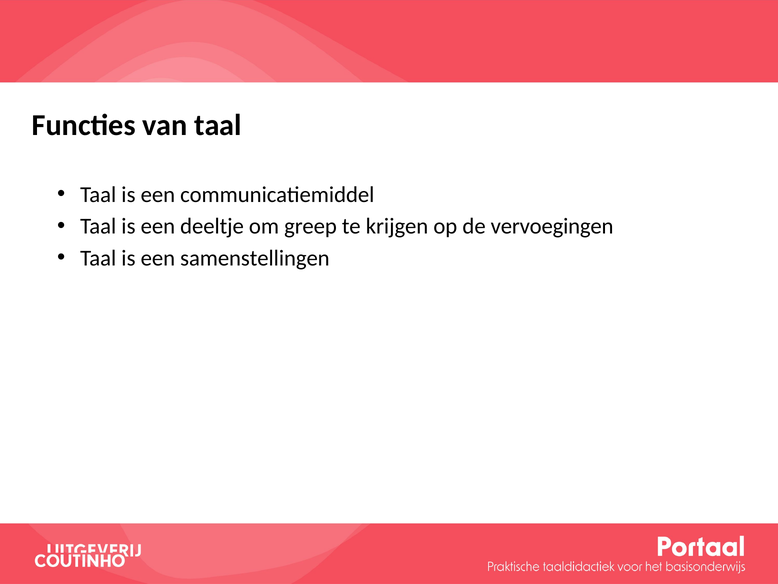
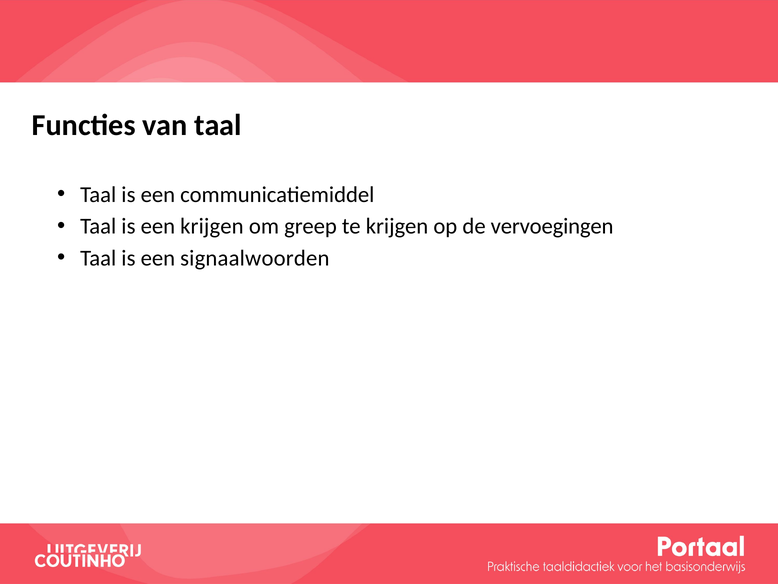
een deeltje: deeltje -> krijgen (212, 226)
samenstellingen: samenstellingen -> signaalwoorden (255, 258)
